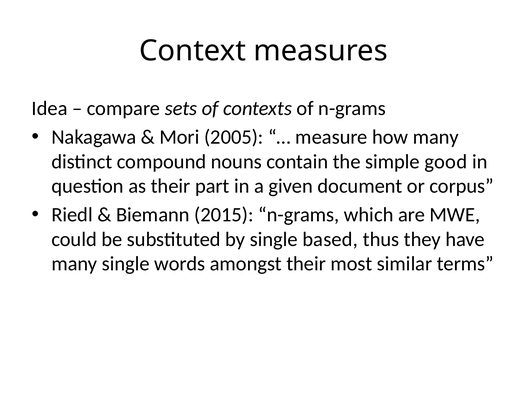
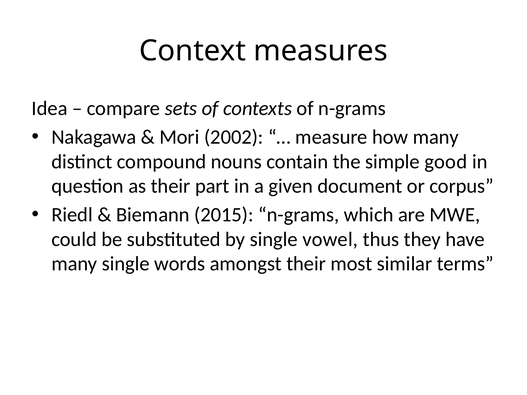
2005: 2005 -> 2002 (234, 137)
based: based -> vowel (330, 239)
